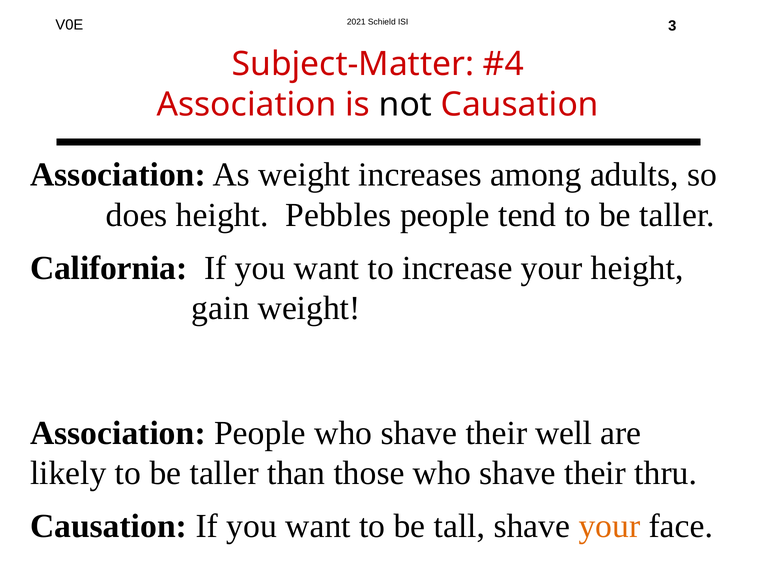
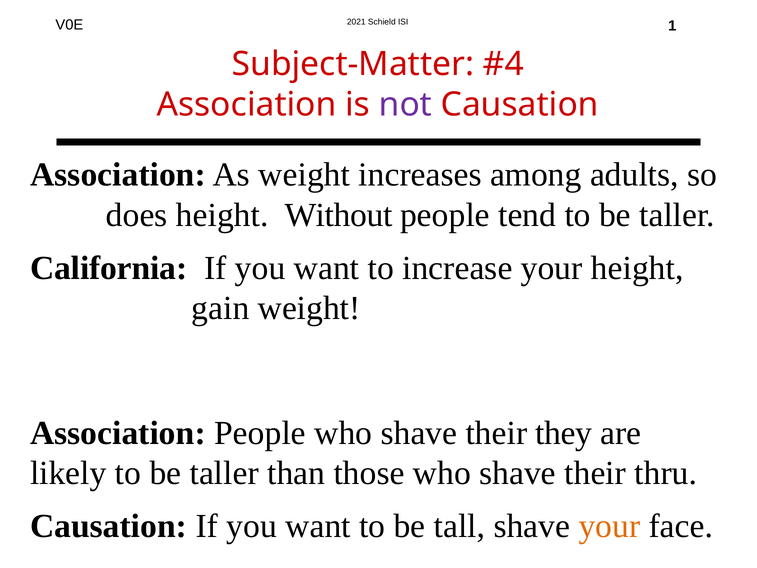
3: 3 -> 1 (672, 26)
not colour: black -> purple (405, 105)
Pebbles: Pebbles -> Without (339, 215)
well: well -> they (564, 433)
